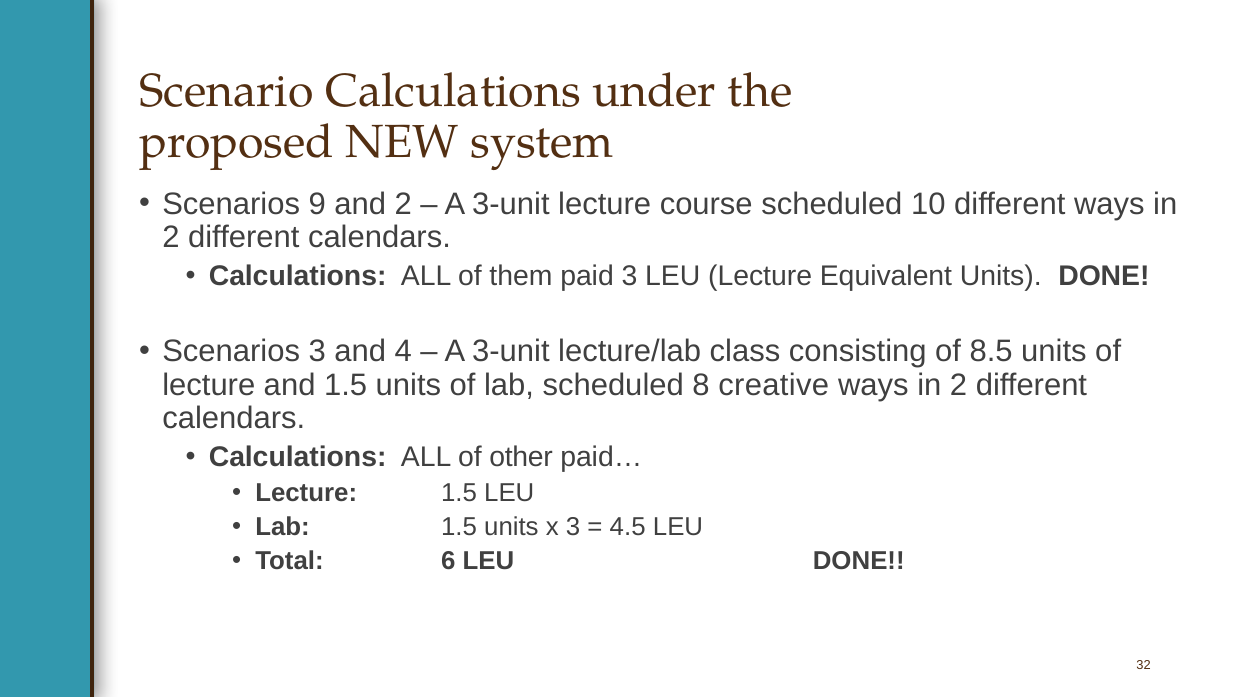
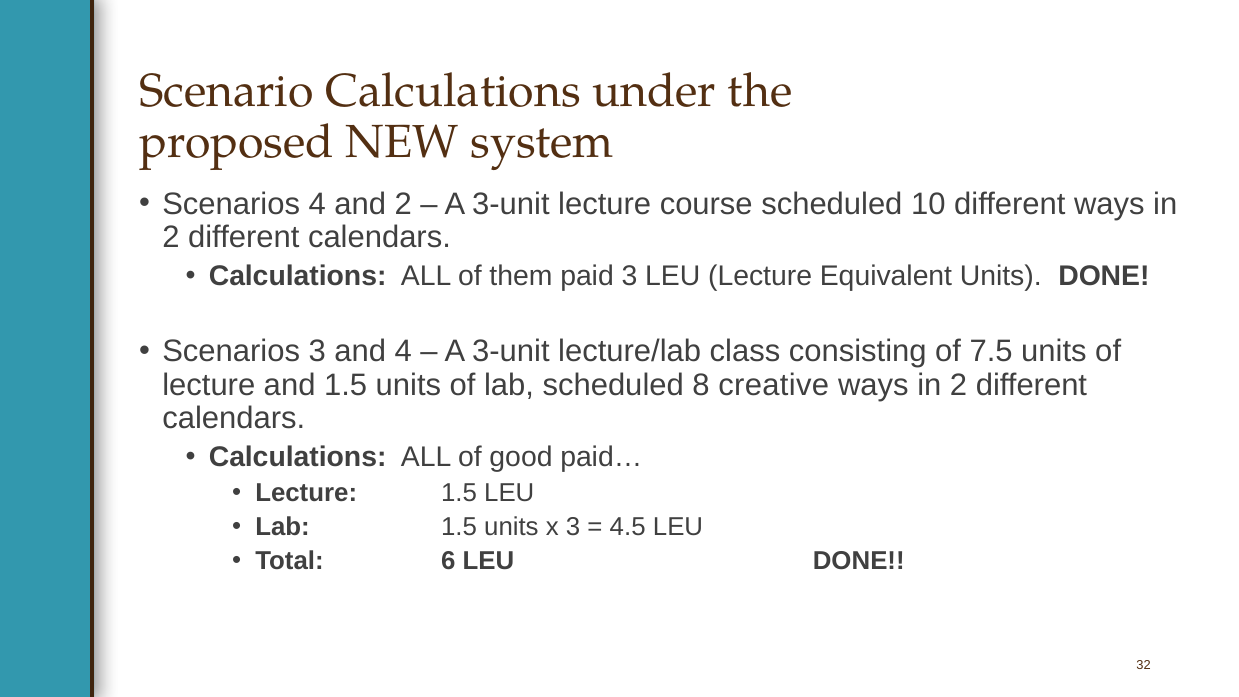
Scenarios 9: 9 -> 4 (317, 204)
8.5: 8.5 -> 7.5 (991, 351)
other: other -> good (521, 457)
